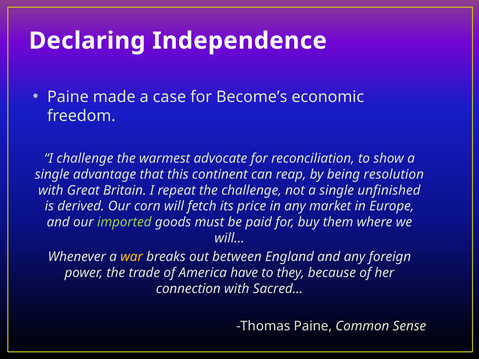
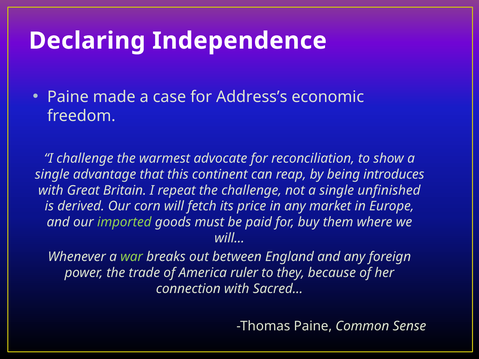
Become’s: Become’s -> Address’s (252, 97)
resolution: resolution -> introduces (394, 174)
war colour: yellow -> light green (132, 257)
have: have -> ruler (244, 273)
